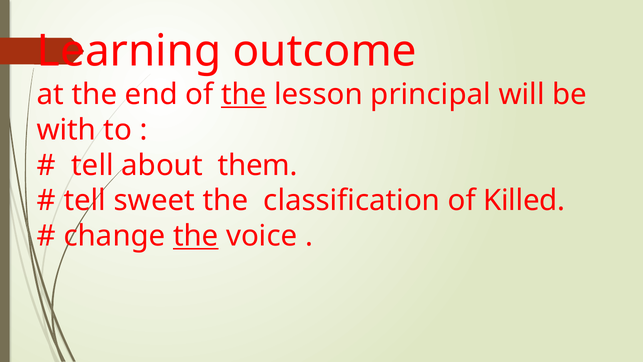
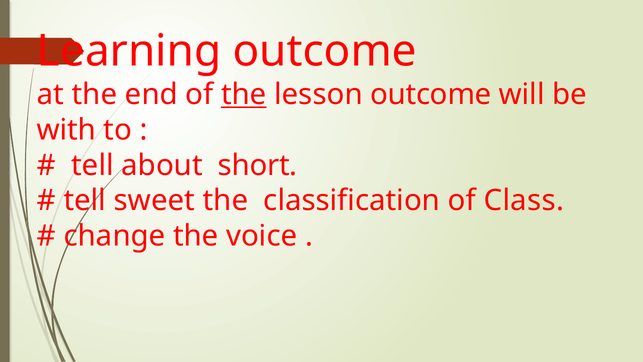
lesson principal: principal -> outcome (431, 94)
them: them -> short (258, 165)
Killed: Killed -> Class (524, 201)
the underline: present -> none (196, 236)
